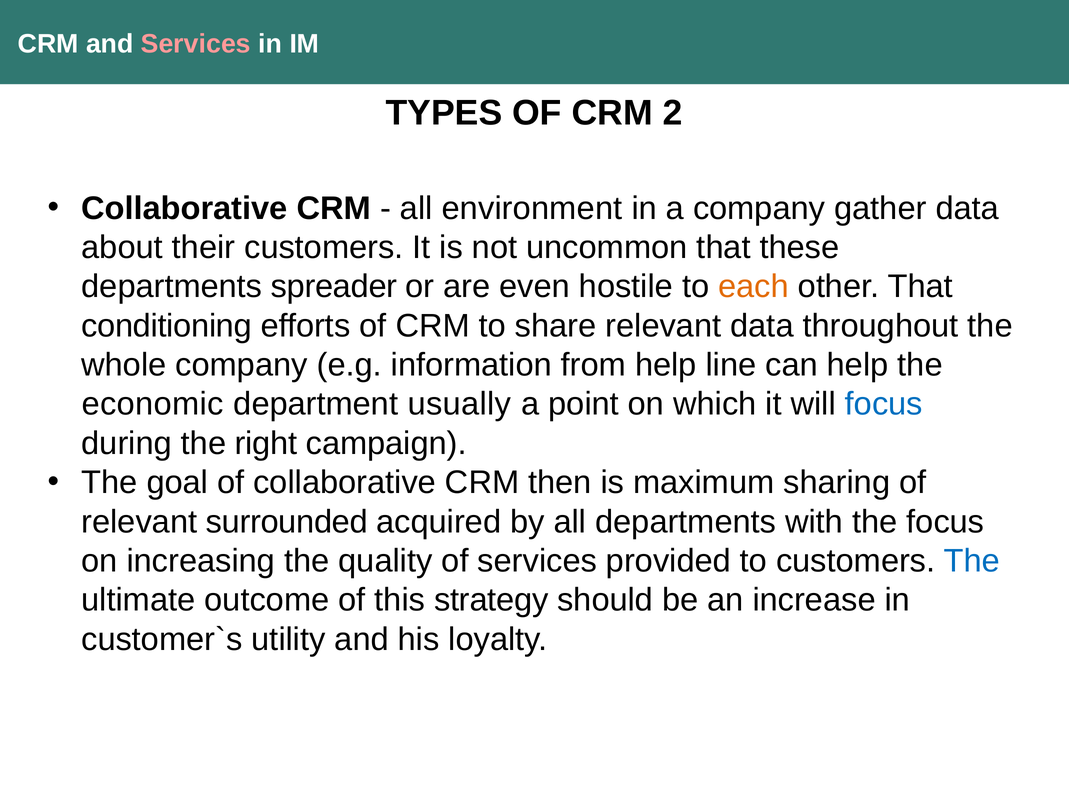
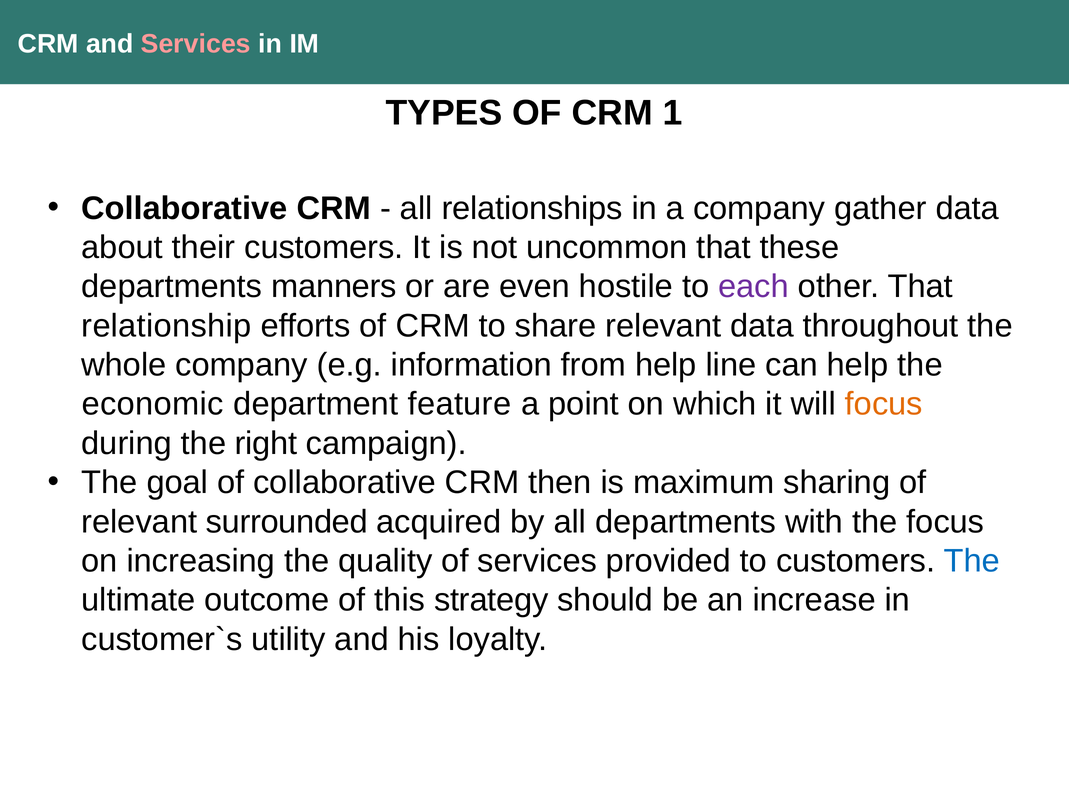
2: 2 -> 1 (672, 113)
environment: environment -> relationships (532, 208)
spreader: spreader -> manners (334, 287)
each colour: orange -> purple (754, 287)
conditioning: conditioning -> relationship (166, 326)
usually: usually -> feature (459, 404)
focus colour: blue -> orange (884, 404)
